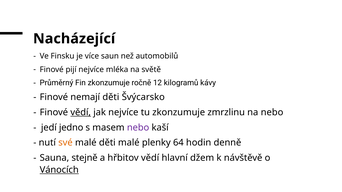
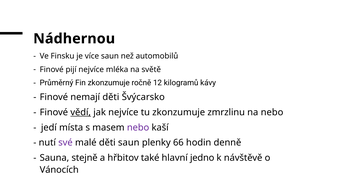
Nacházející: Nacházející -> Nádhernou (74, 39)
jedno: jedno -> místa (71, 128)
své colour: orange -> purple (65, 143)
děti malé: malé -> saun (129, 143)
64: 64 -> 66 (178, 143)
hřbitov vědí: vědí -> také (150, 158)
džem: džem -> jedno (202, 158)
Vánocích underline: present -> none (59, 170)
